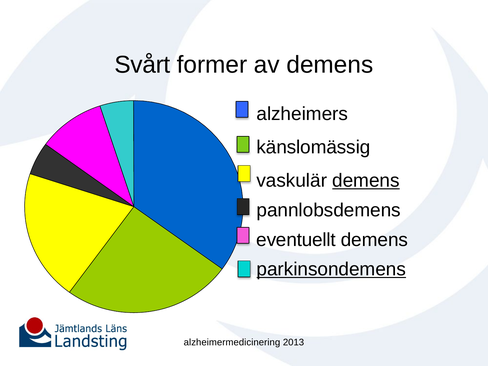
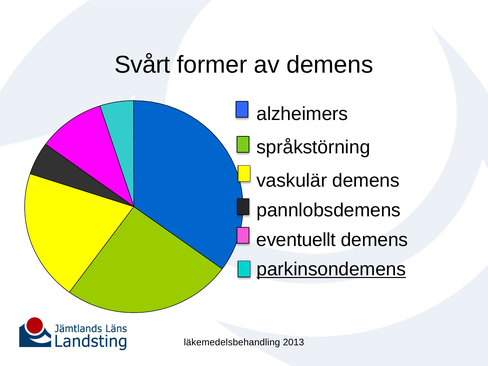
känslomässig: känslomässig -> språkstörning (313, 147)
demens underline: present -> none (366, 181)
alzheimermedicinering: alzheimermedicinering -> läkemedelsbehandling (232, 342)
